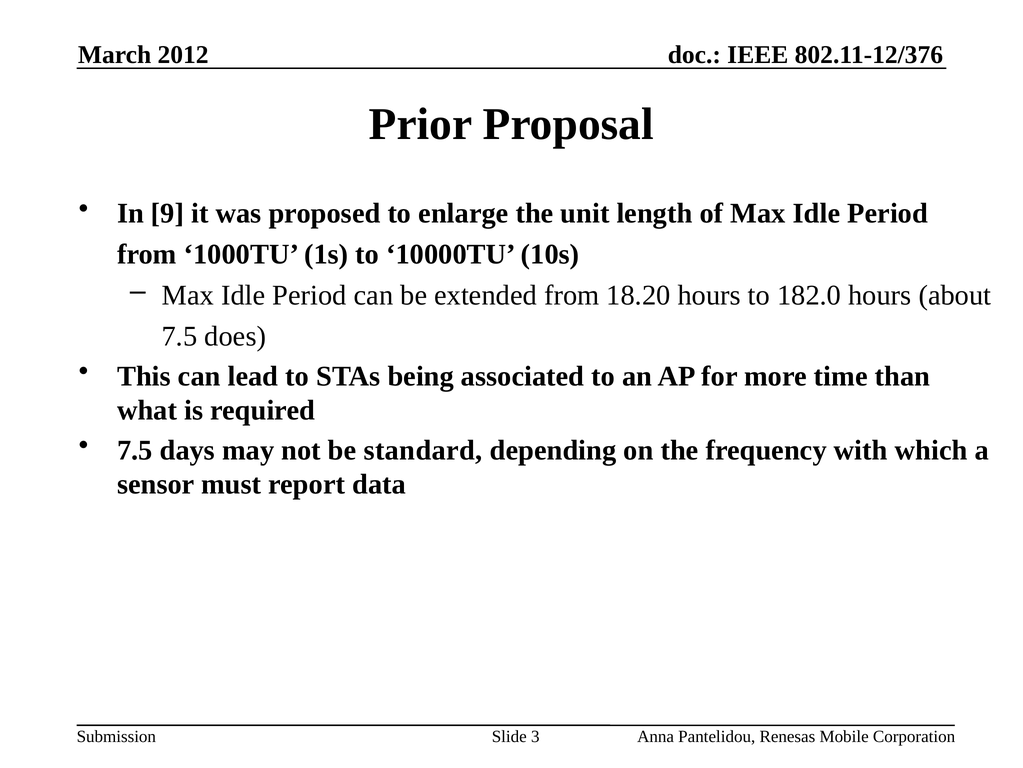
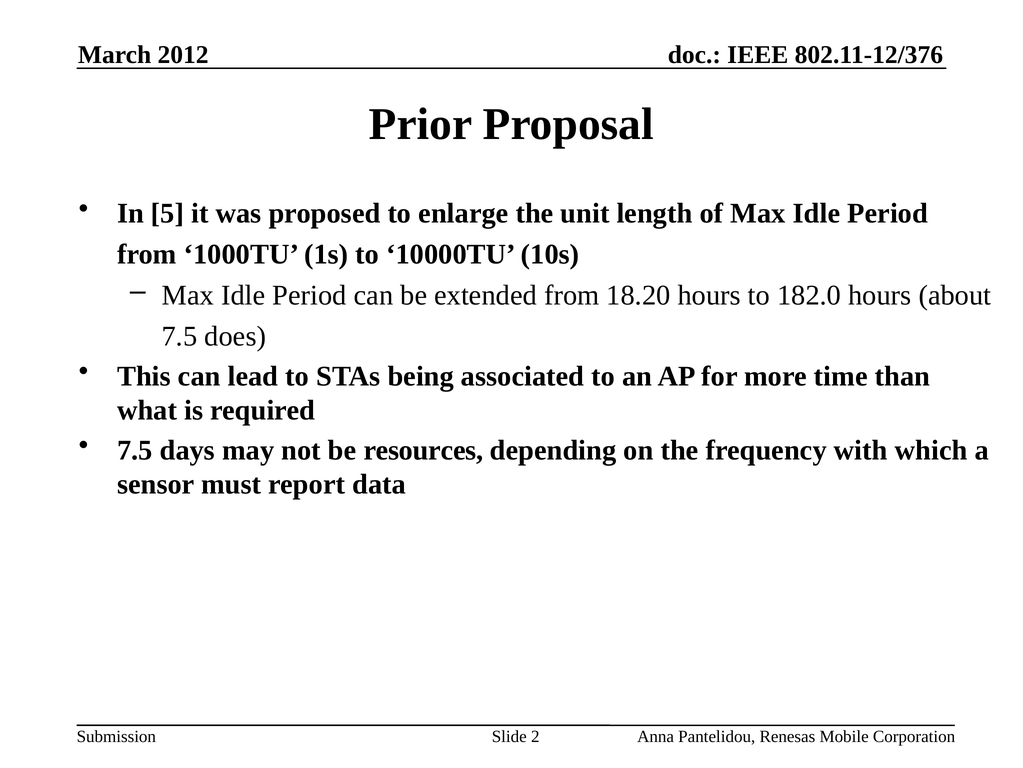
9: 9 -> 5 (168, 213)
standard: standard -> resources (423, 450)
3: 3 -> 2 (535, 736)
